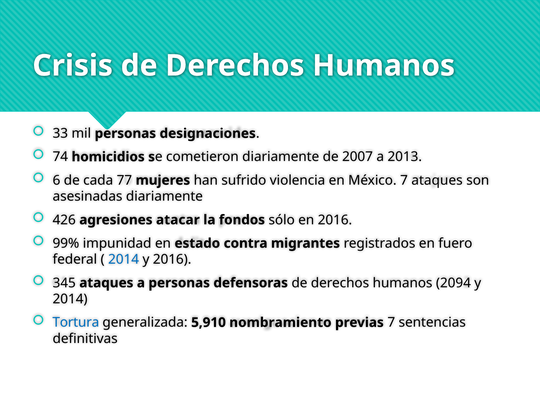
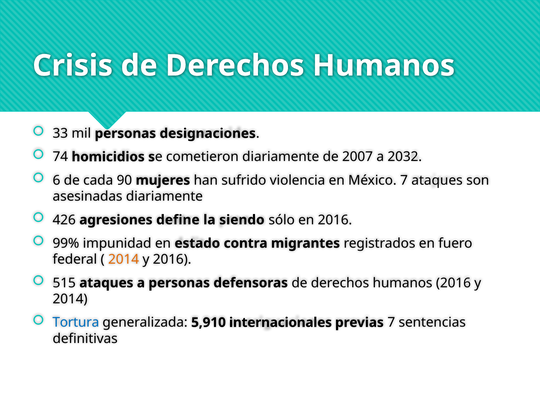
2013: 2013 -> 2032 (405, 157)
77: 77 -> 90 (124, 180)
atacar: atacar -> define (178, 220)
fondos: fondos -> siendo (242, 220)
2014 colour: blue -> orange (124, 259)
345: 345 -> 515 (64, 283)
humanos 2094: 2094 -> 2016 (453, 283)
nombramiento: nombramiento -> internacionales (281, 322)
